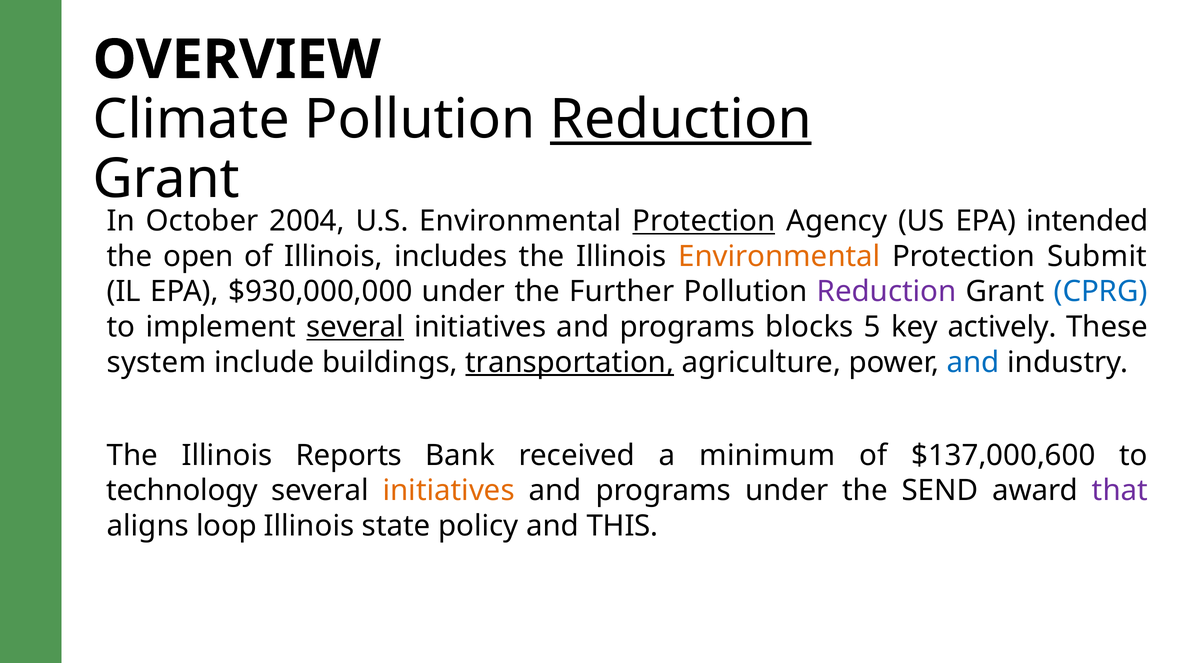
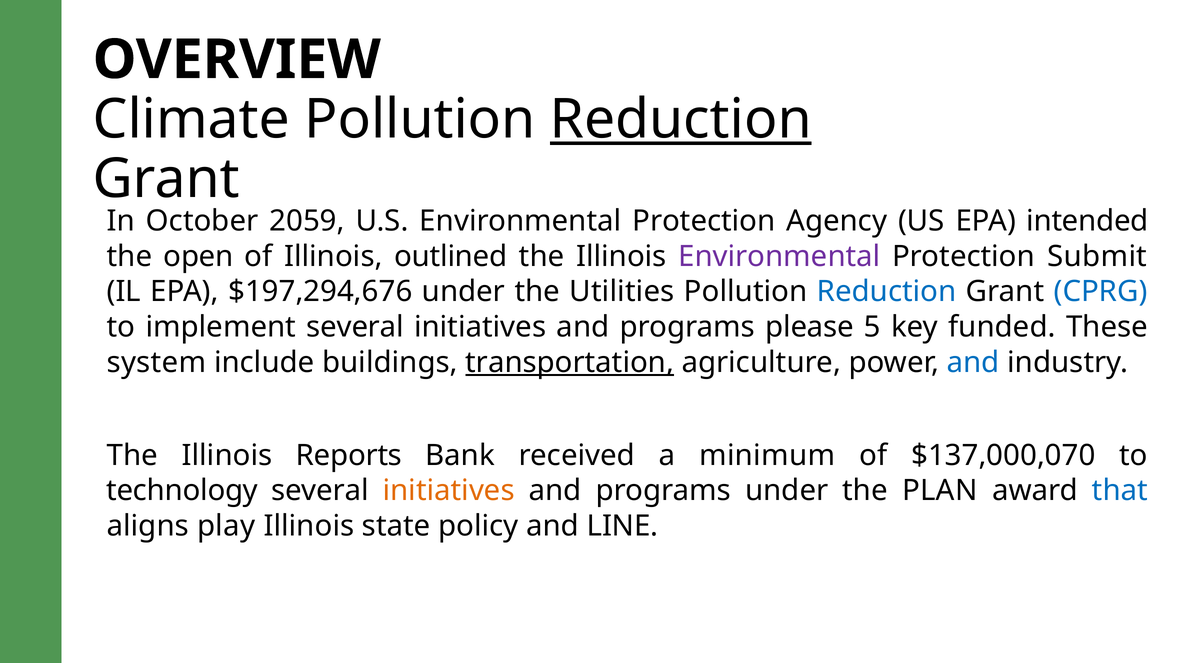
2004: 2004 -> 2059 (307, 221)
Protection underline: present -> none (704, 221)
includes: includes -> outlined (451, 256)
Environmental colour: orange -> purple (779, 256)
$930,000,000: $930,000,000 -> $197,294,676 (320, 292)
Further: Further -> Utilities (622, 292)
Reduction colour: purple -> blue (887, 292)
several underline: present -> none (355, 327)
blocks: blocks -> please (810, 327)
actively: actively -> funded (1002, 327)
$137,000,600: $137,000,600 -> $137,000,070 (1003, 455)
SEND: SEND -> PLAN (940, 491)
that colour: purple -> blue (1120, 491)
loop: loop -> play (226, 526)
THIS: THIS -> LINE (623, 526)
